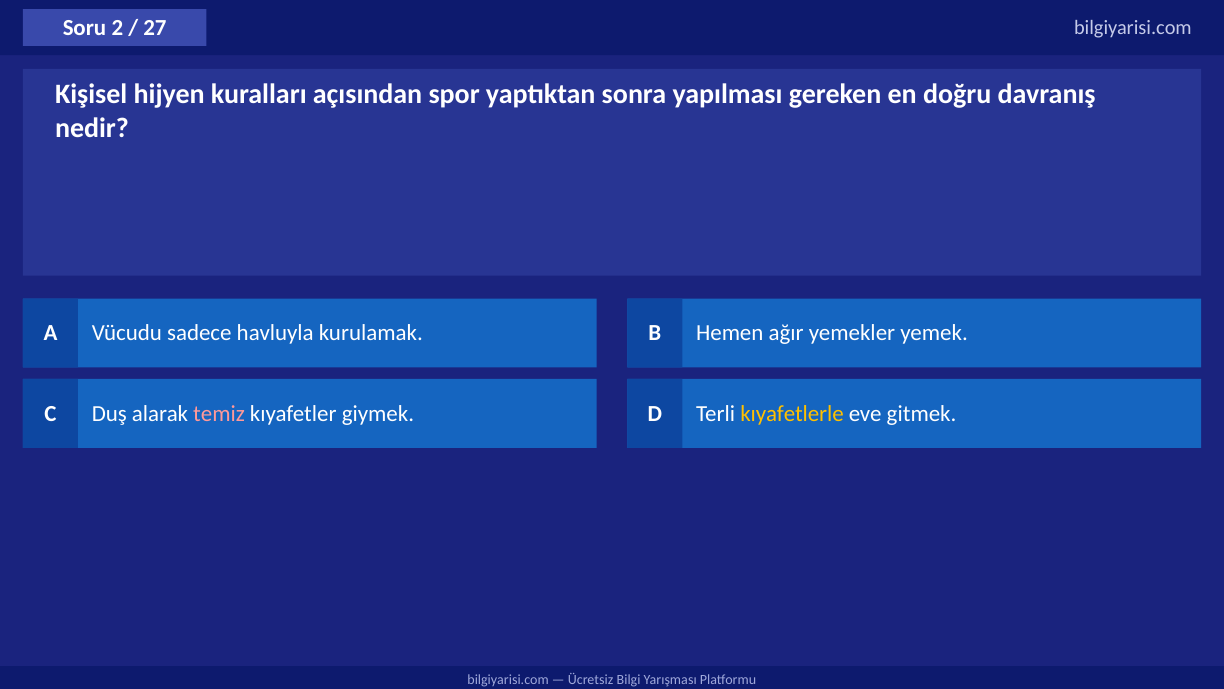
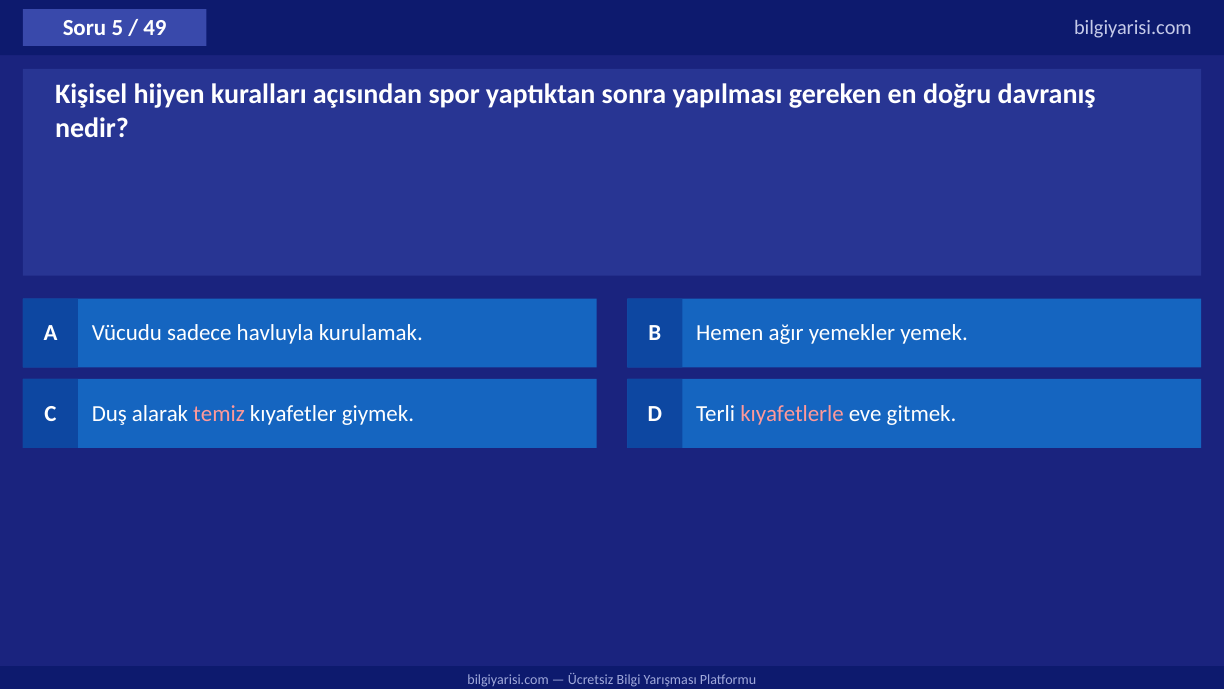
2: 2 -> 5 (117, 28)
27: 27 -> 49 (155, 28)
kıyafetlerle colour: yellow -> pink (792, 413)
